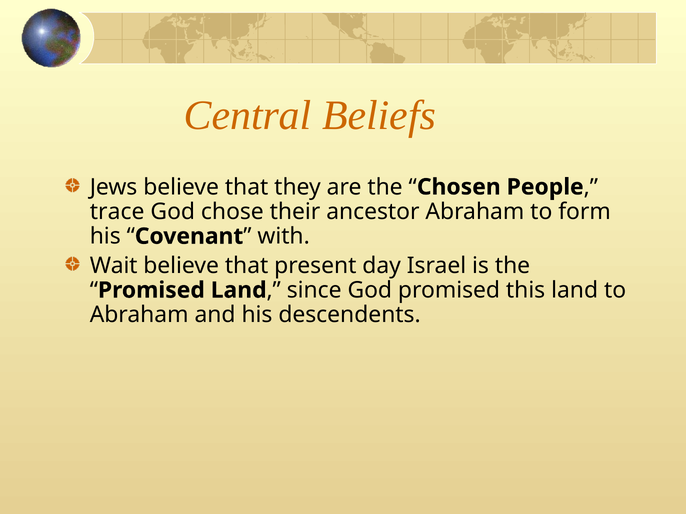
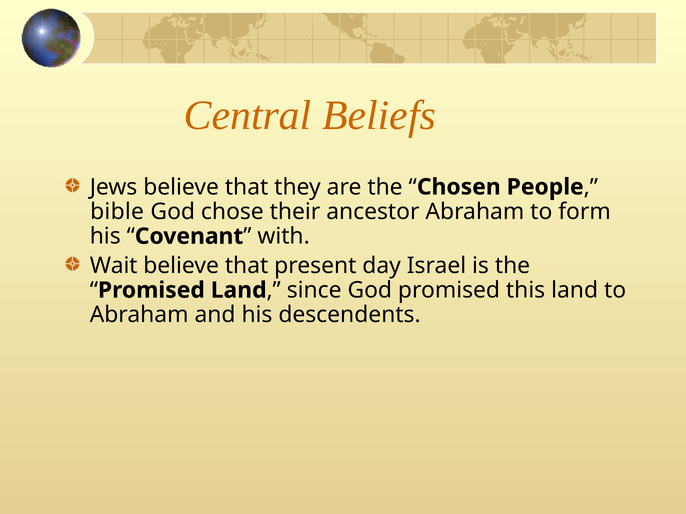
trace: trace -> bible (117, 212)
